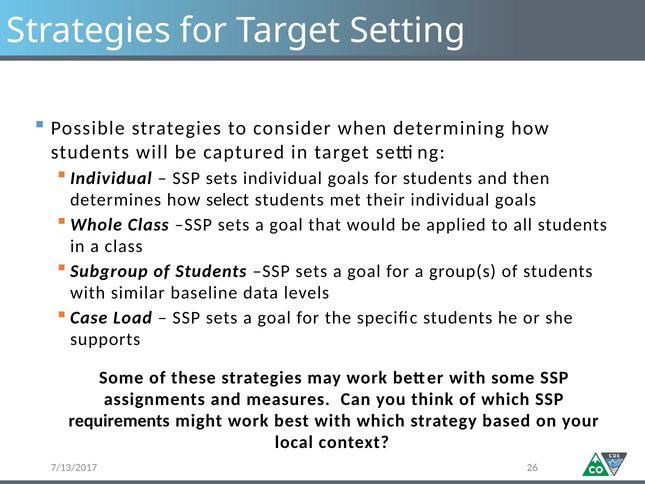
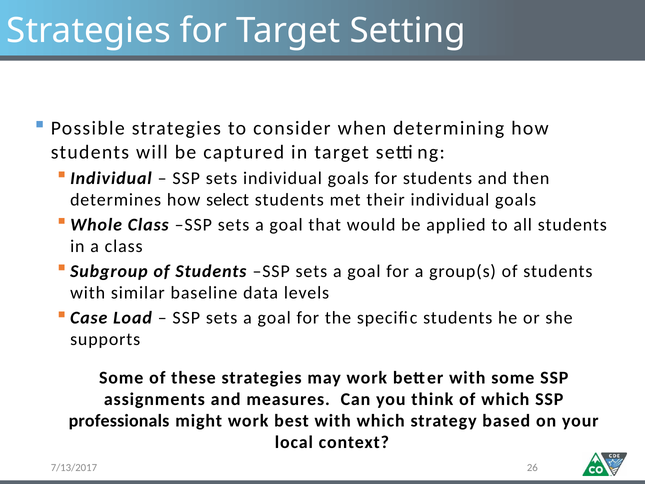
requirements: requirements -> professionals (119, 421)
